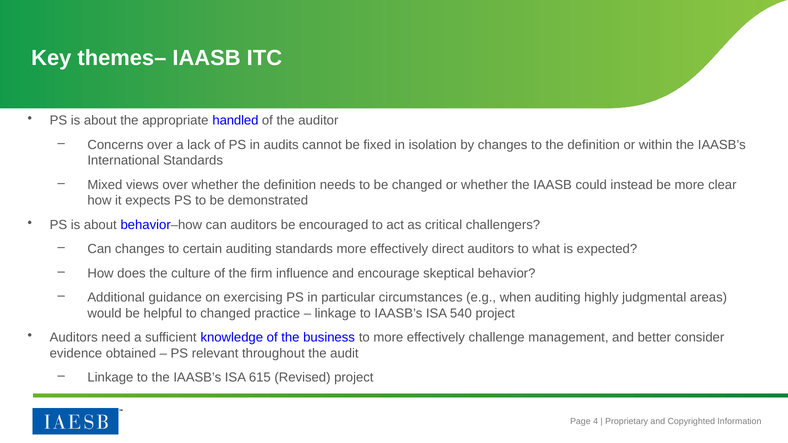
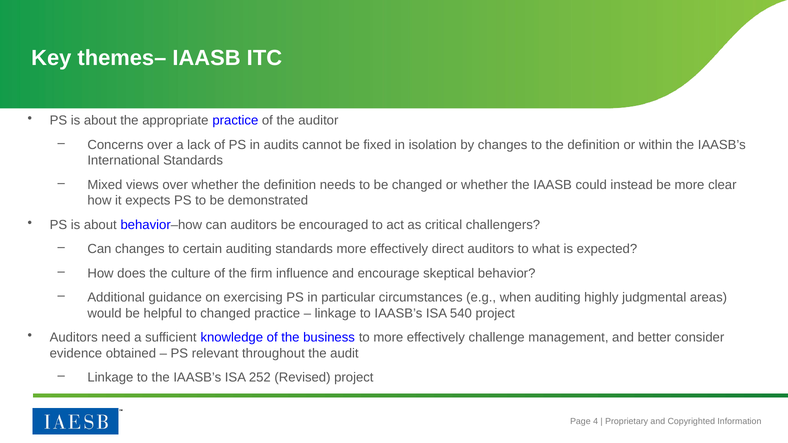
appropriate handled: handled -> practice (235, 121)
615: 615 -> 252 (260, 378)
